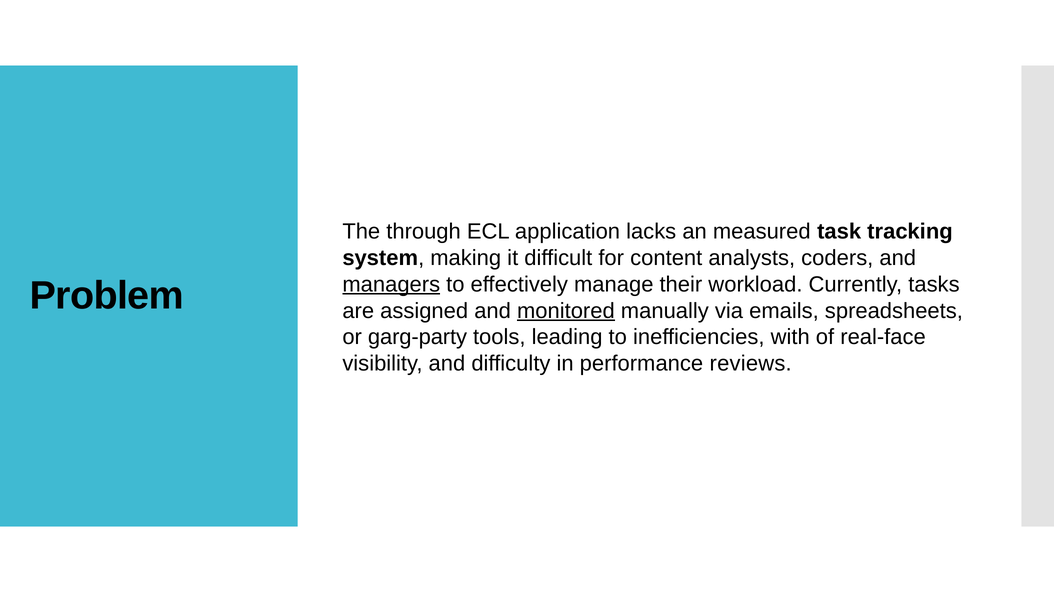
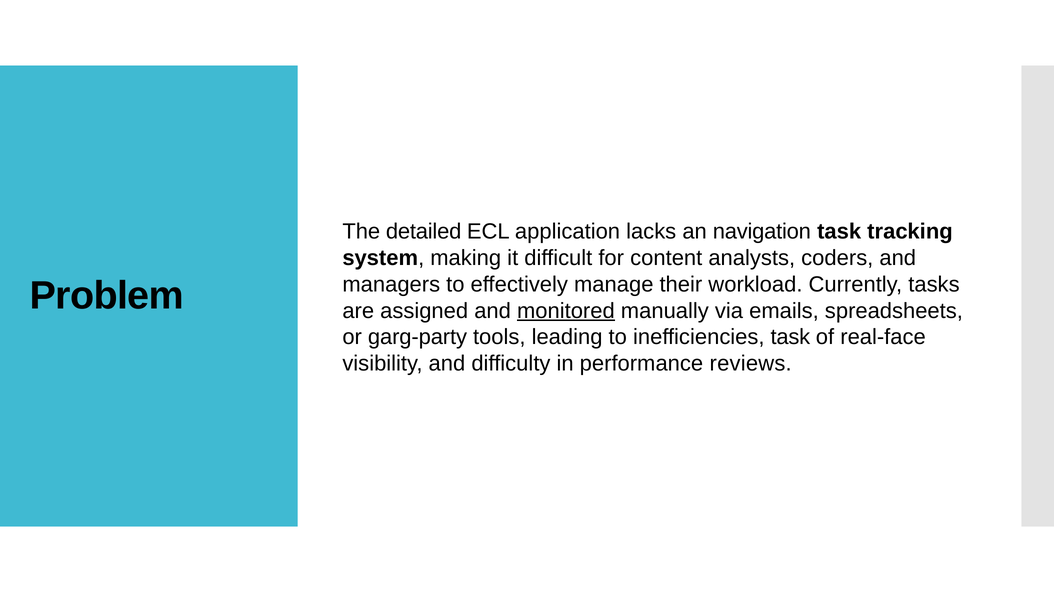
through: through -> detailed (424, 232)
measured: measured -> navigation (762, 232)
managers underline: present -> none (391, 284)
inefficiencies with: with -> task (790, 337)
